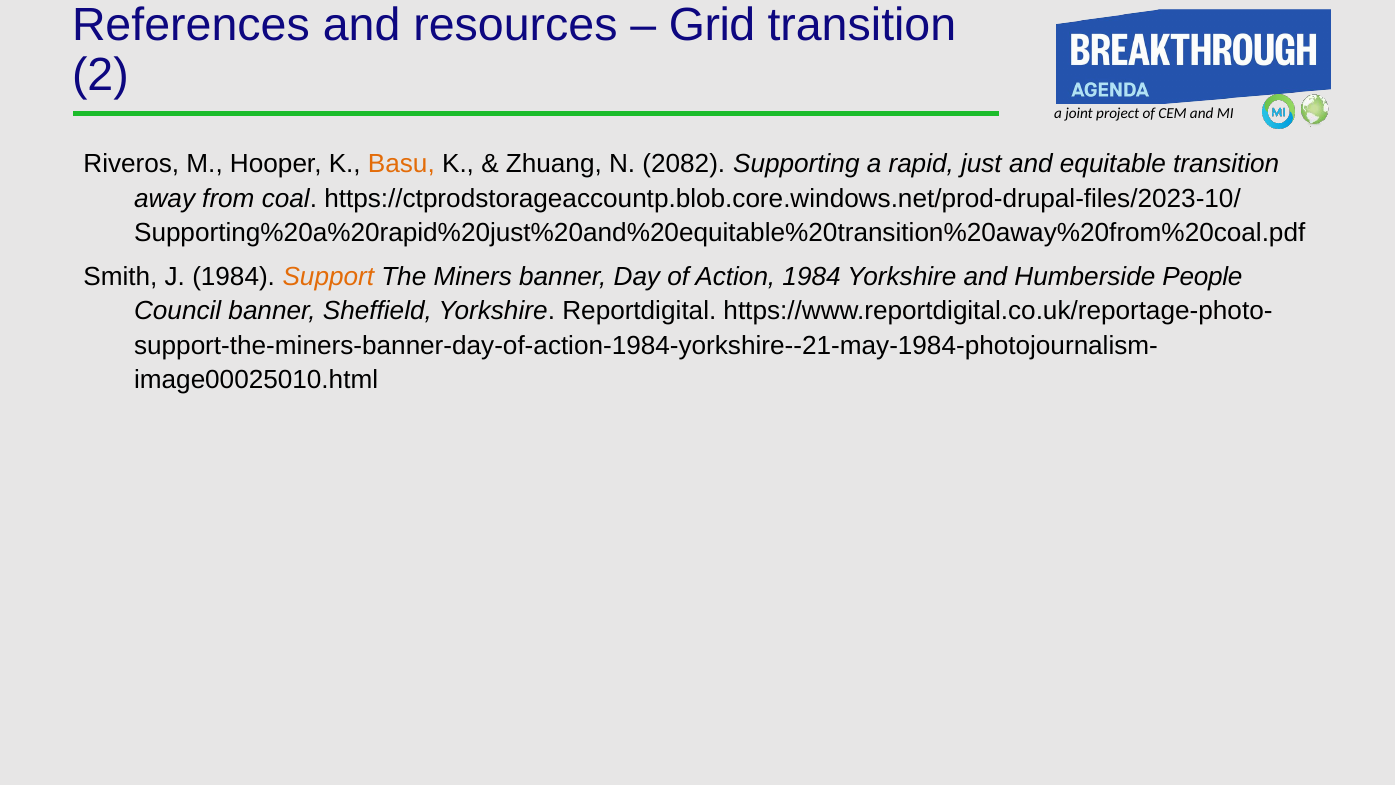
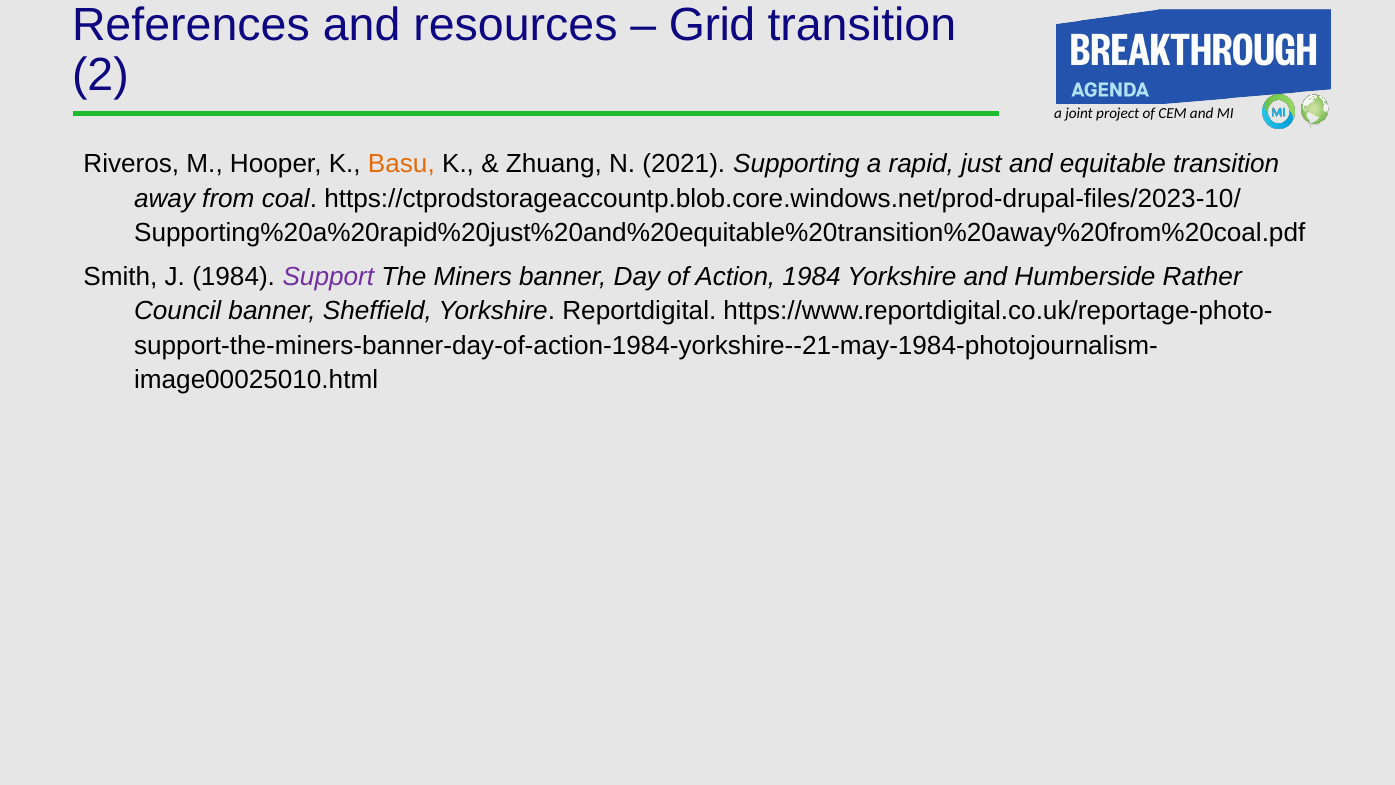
2082: 2082 -> 2021 (684, 164)
Support colour: orange -> purple (328, 276)
People: People -> Rather (1202, 276)
